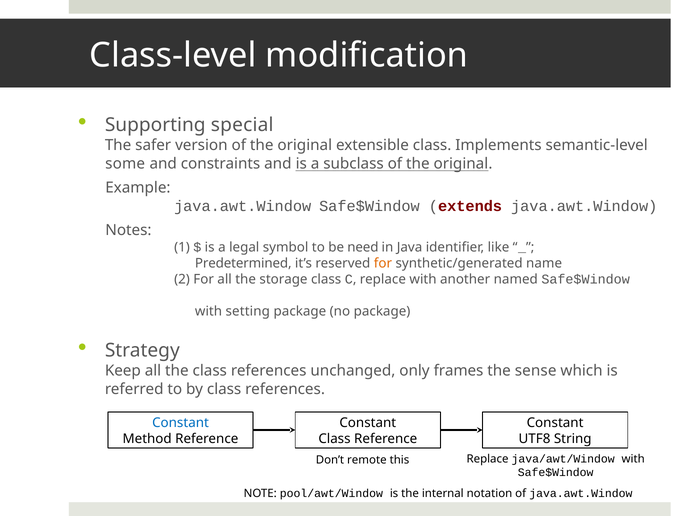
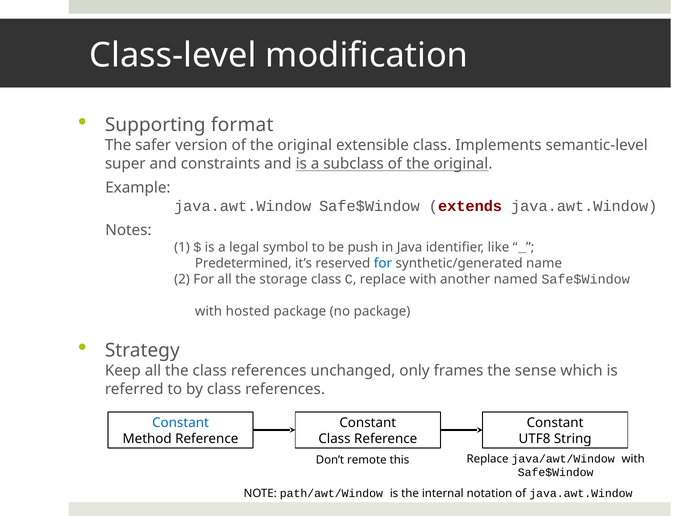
special: special -> format (242, 125)
some: some -> super (125, 164)
need: need -> push (363, 247)
for colour: orange -> blue (383, 263)
setting: setting -> hosted (248, 312)
pool/awt/Window: pool/awt/Window -> path/awt/Window (331, 493)
